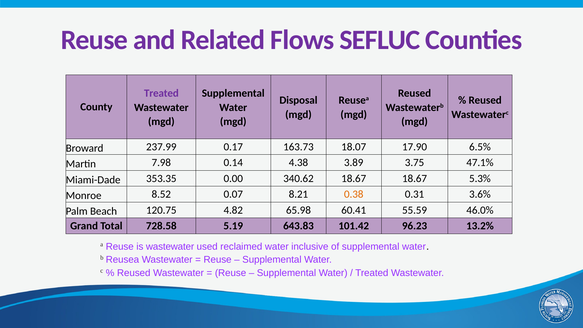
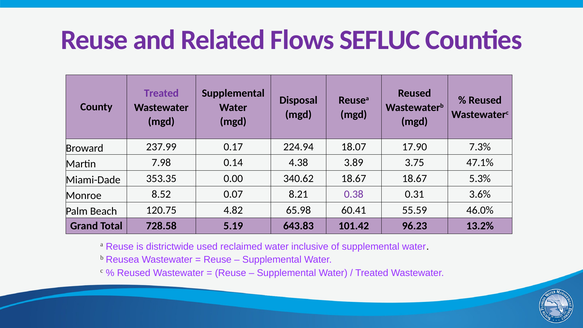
163.73: 163.73 -> 224.94 (298, 147)
6.5%: 6.5% -> 7.3% (480, 147)
0.38 colour: orange -> purple (354, 194)
is wastewater: wastewater -> districtwide (170, 247)
